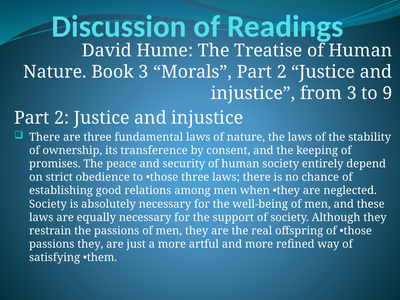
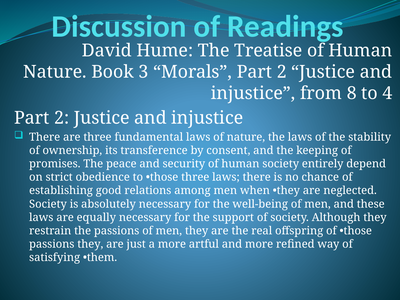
from 3: 3 -> 8 (352, 93)
9: 9 -> 4 (387, 93)
